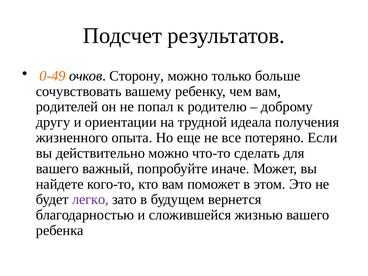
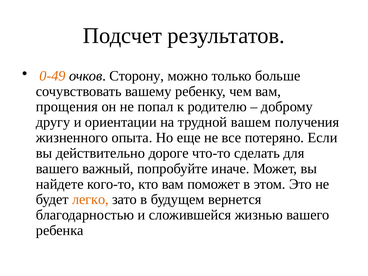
родителей: родителей -> прощения (67, 107)
идеала: идеала -> вашем (251, 122)
действительно можно: можно -> дороге (169, 153)
легко colour: purple -> orange (90, 200)
